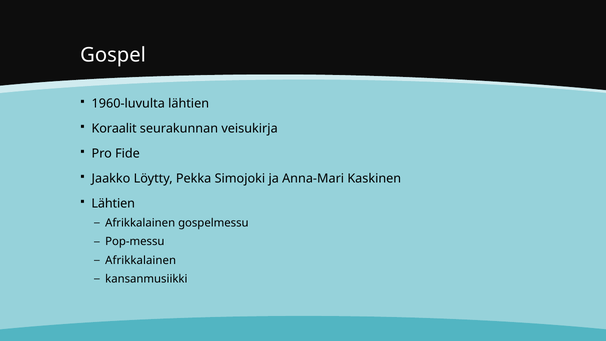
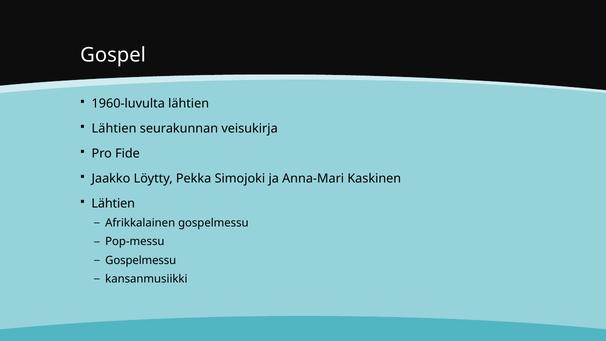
Koraalit: Koraalit -> Lähtien (114, 129)
Afrikkalainen: Afrikkalainen -> Gospelmessu (141, 260)
